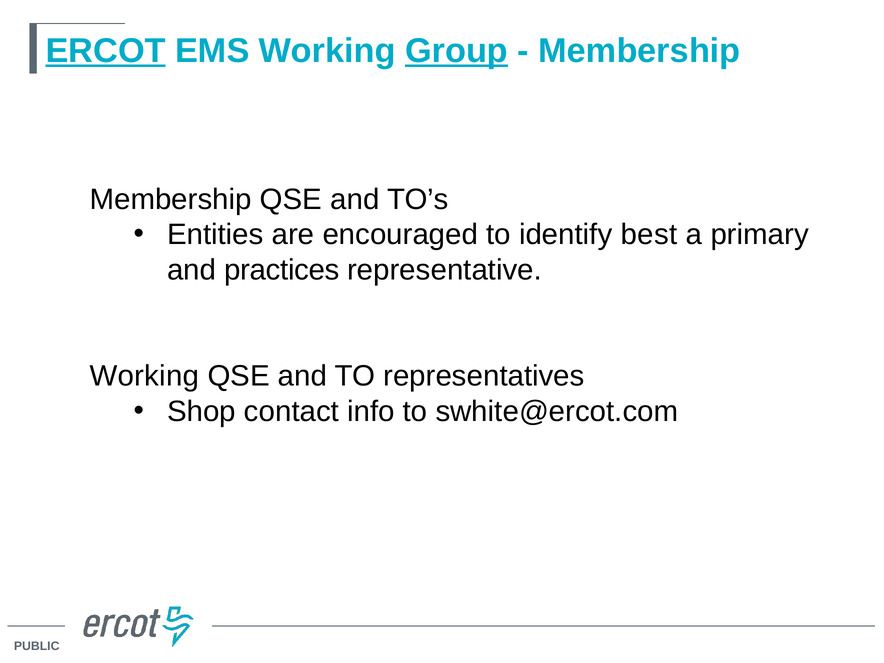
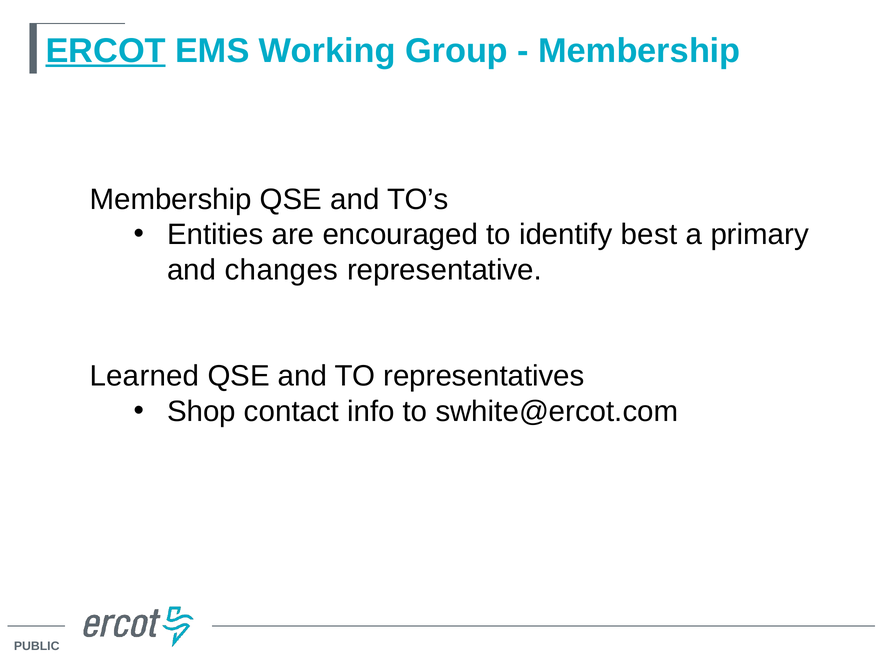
Group underline: present -> none (456, 51)
practices: practices -> changes (282, 270)
Working: Working -> Learned (144, 376)
